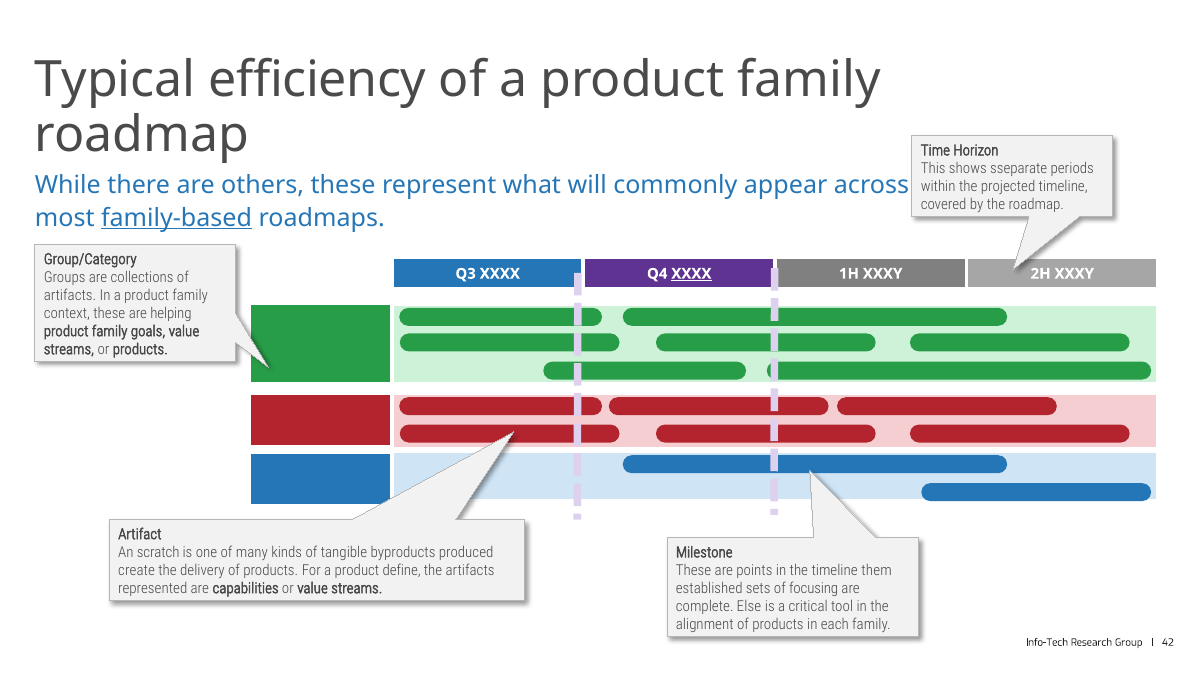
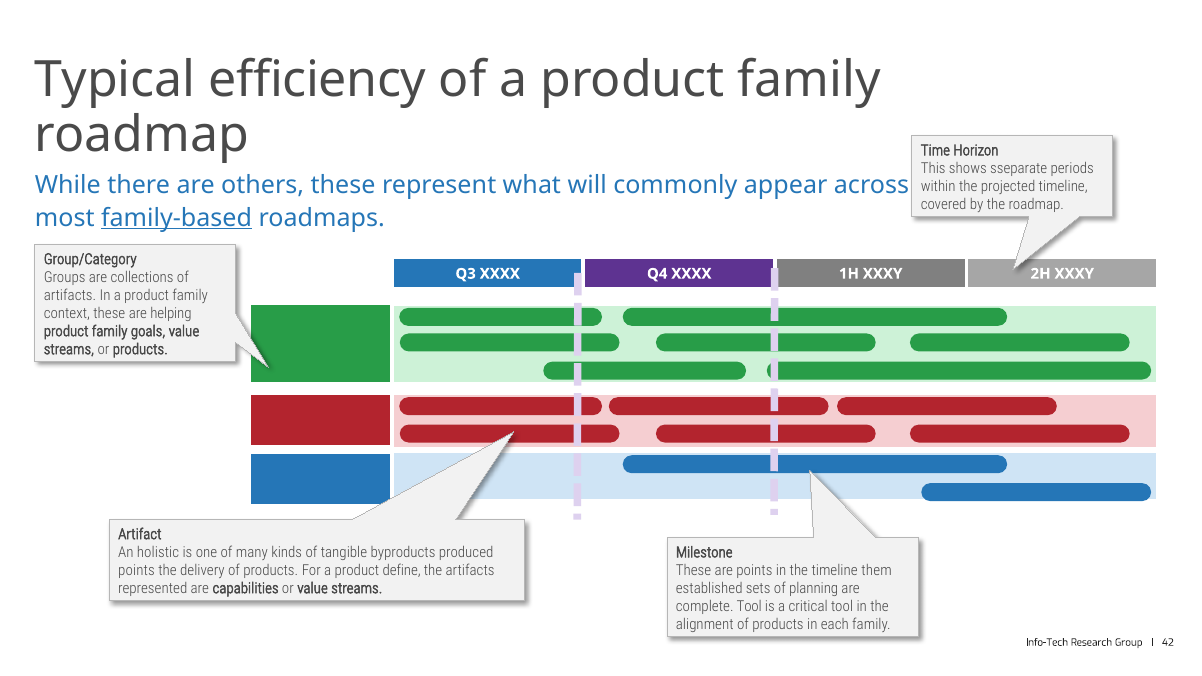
XXXX underline: present -> none (691, 274)
scratch: scratch -> holistic (158, 552)
create: create -> points (137, 570)
focusing: focusing -> planning (814, 588)
complete Else: Else -> Tool (749, 606)
